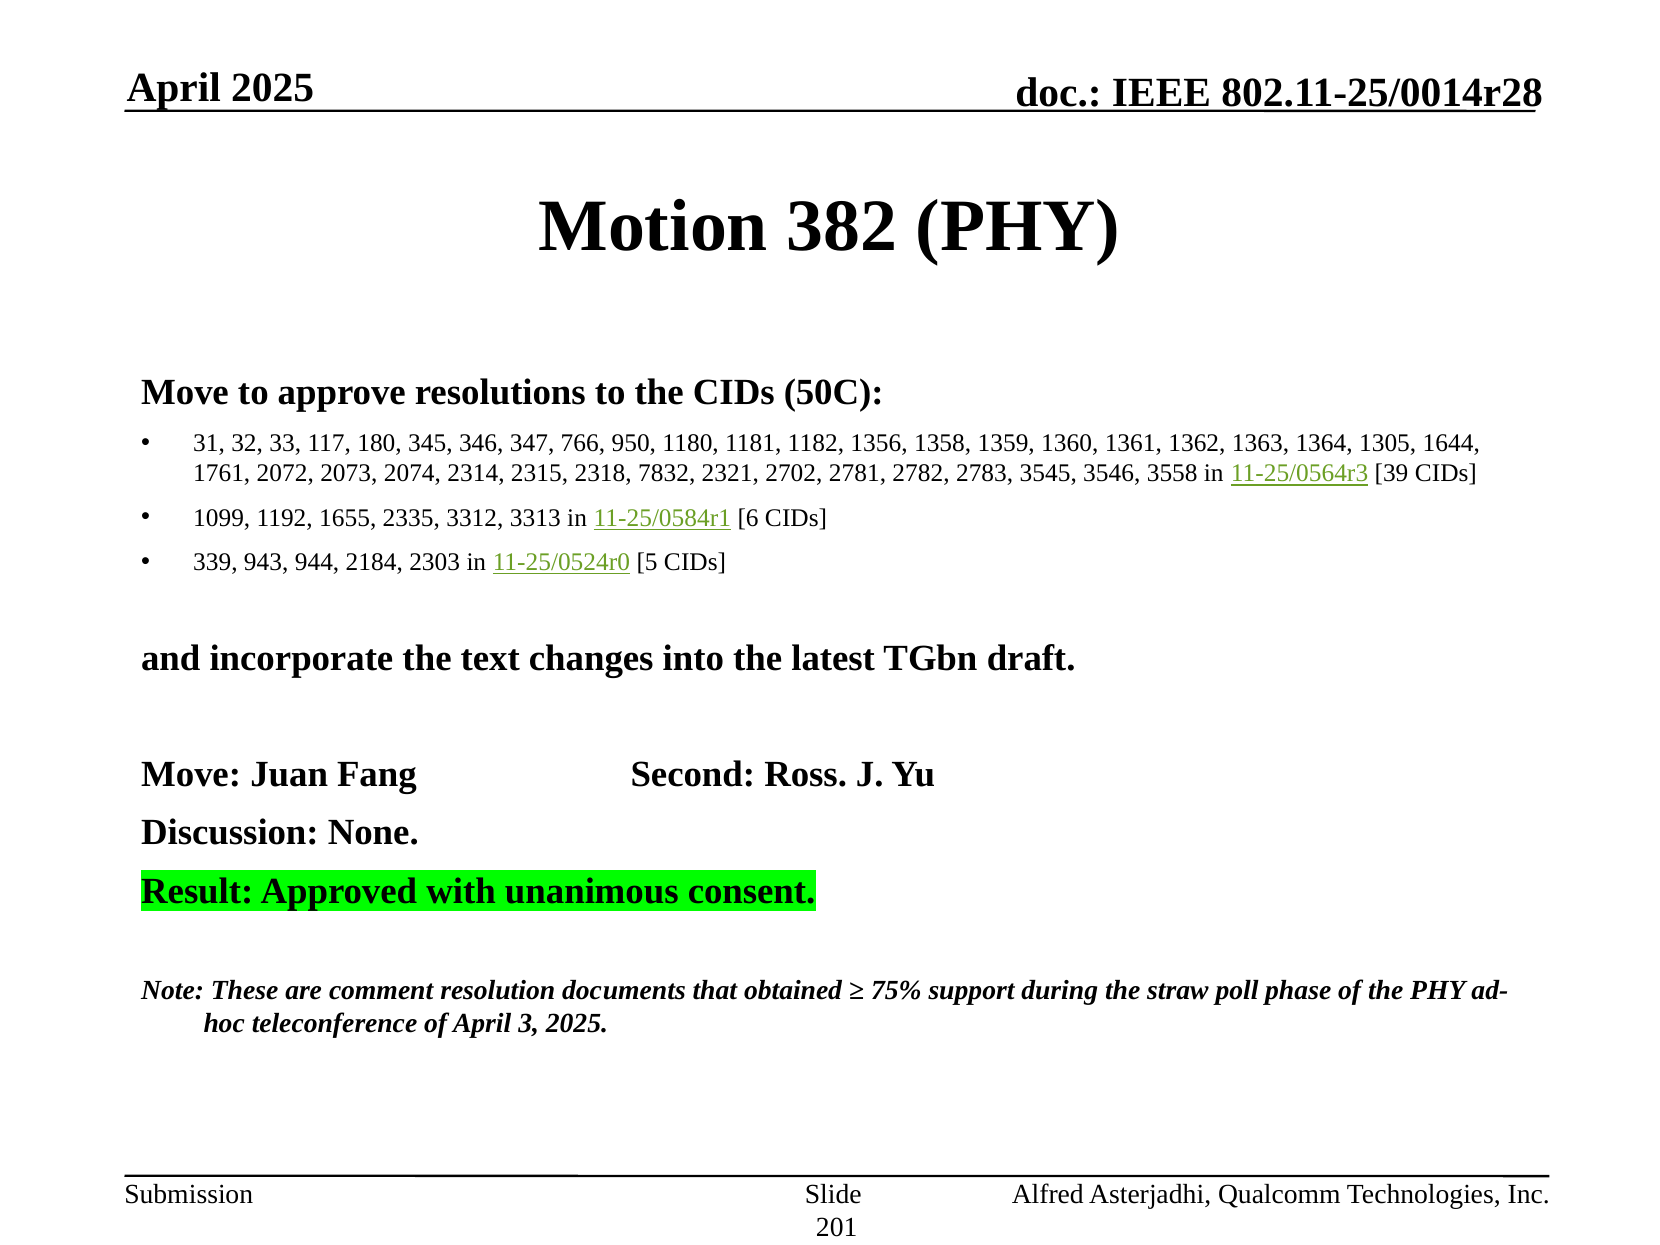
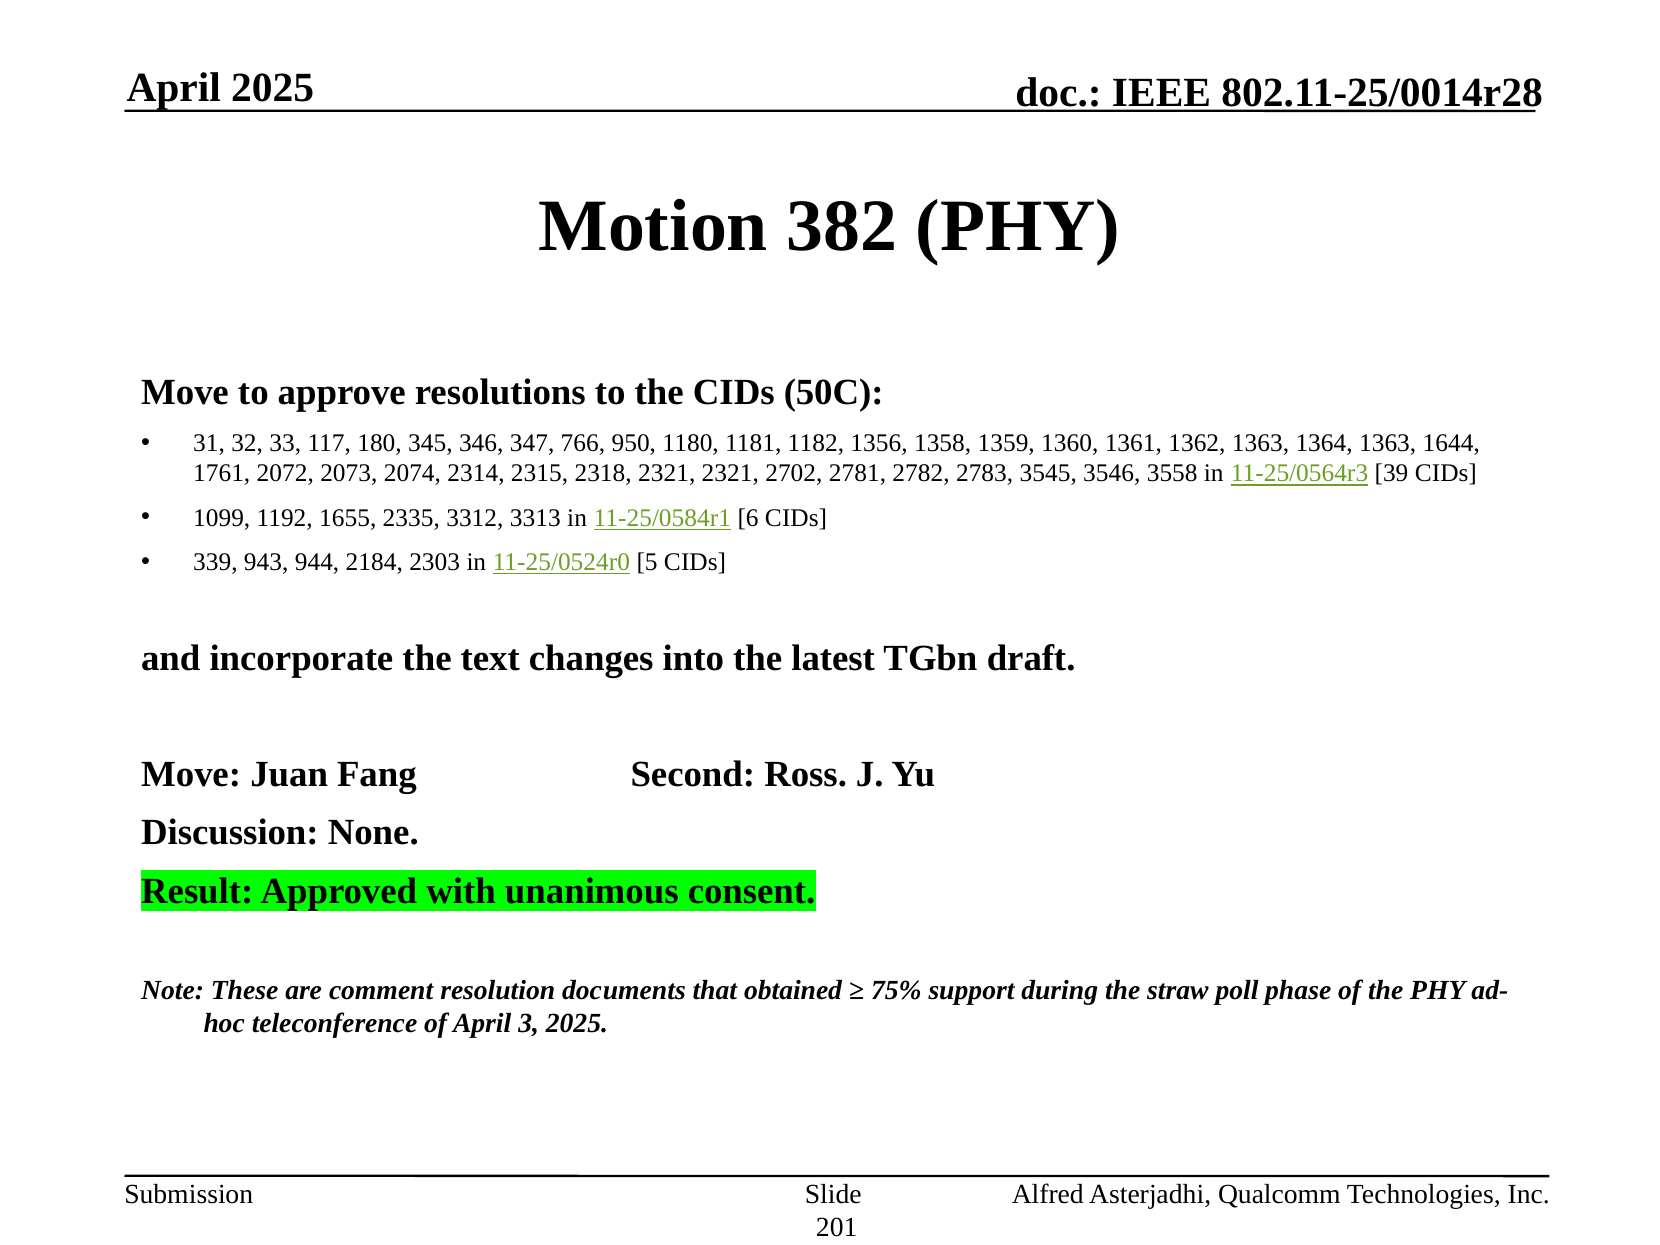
1364 1305: 1305 -> 1363 (1388, 443)
2318 7832: 7832 -> 2321 (667, 474)
